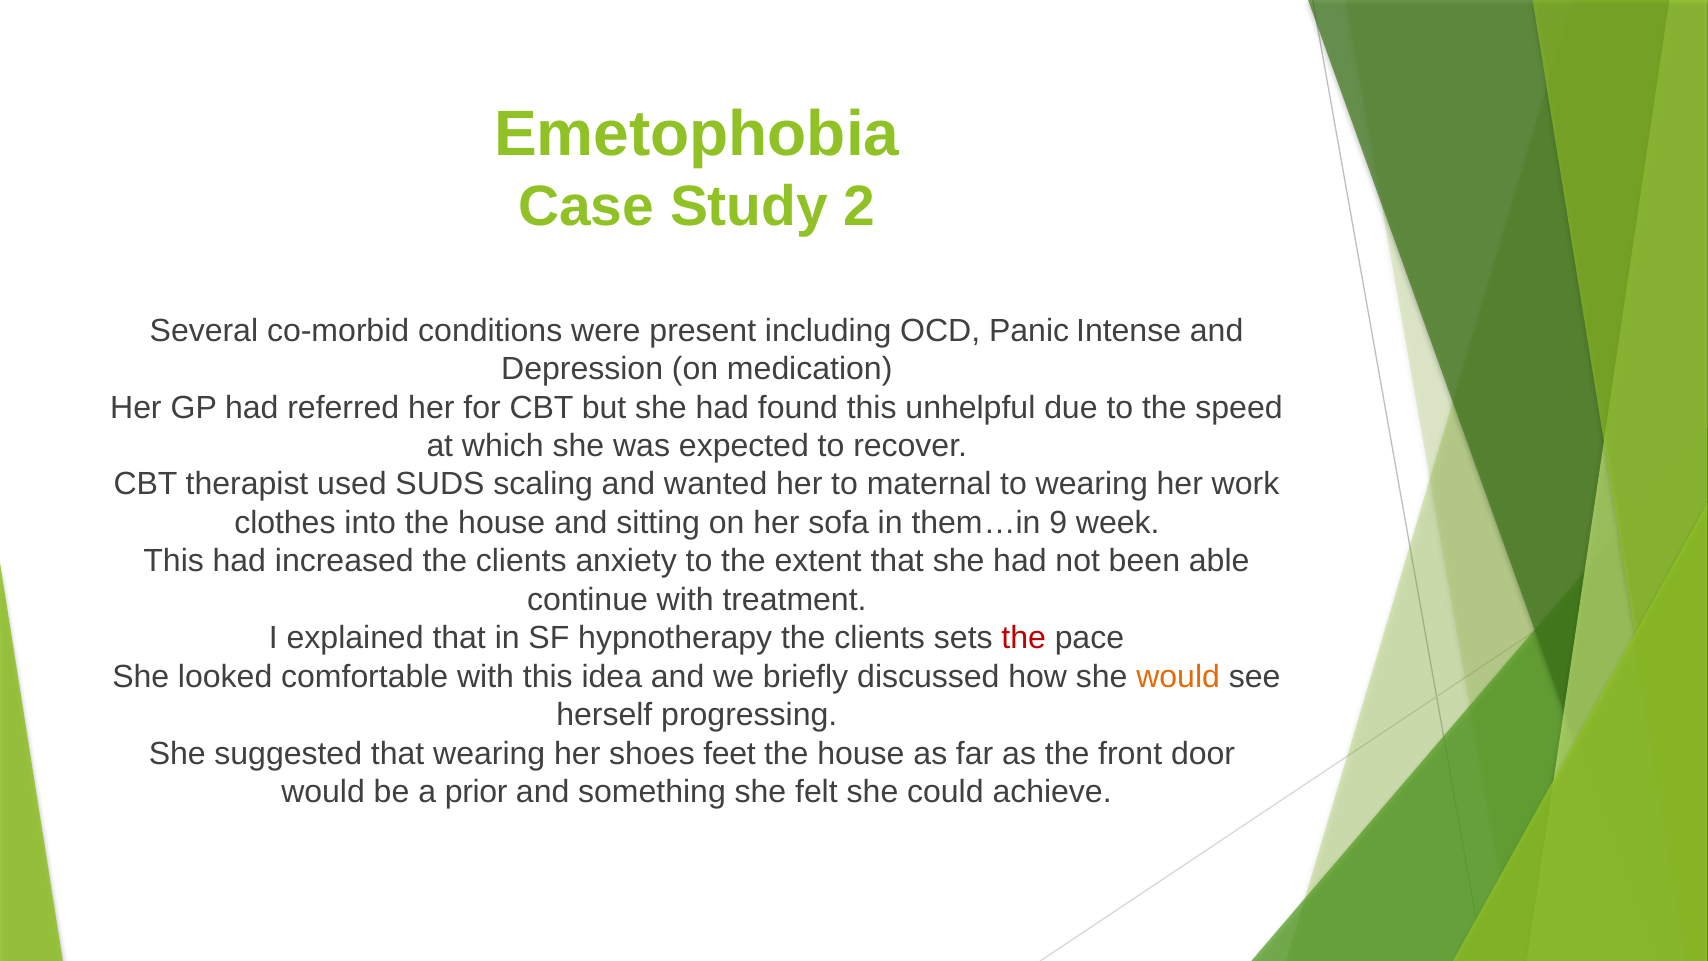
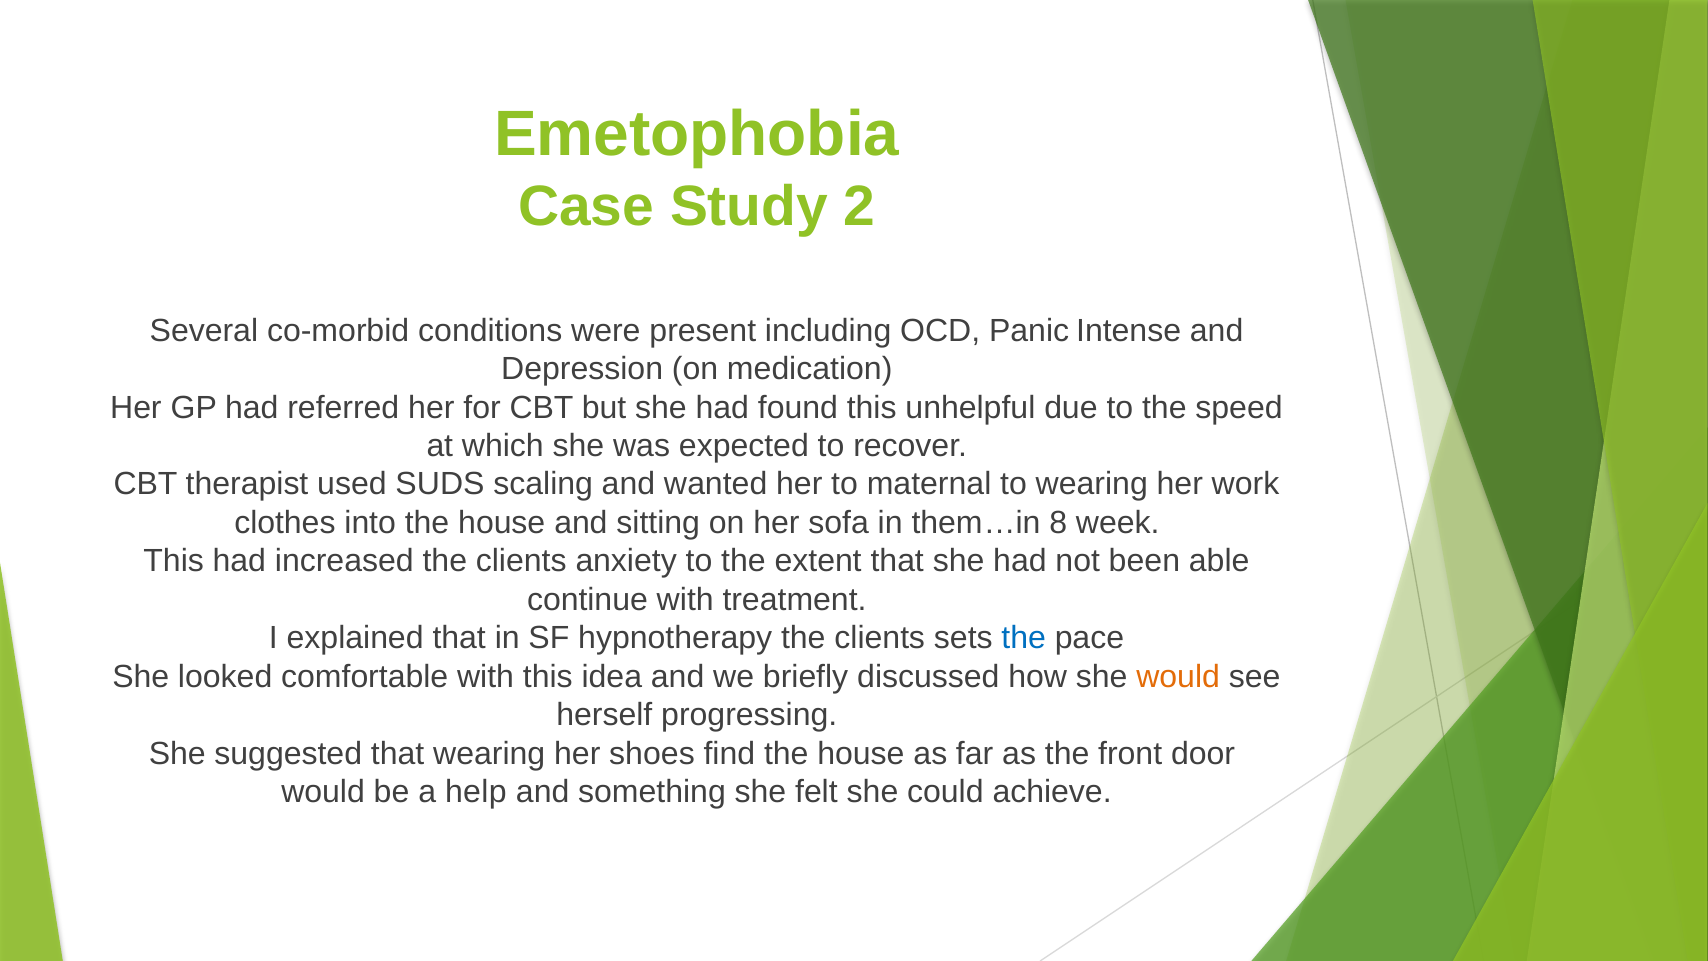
9: 9 -> 8 (1058, 523)
the colour: red -> blue (1024, 638)
feet: feet -> find (729, 753)
prior: prior -> help (476, 792)
